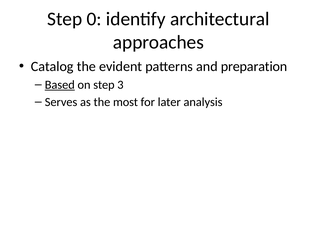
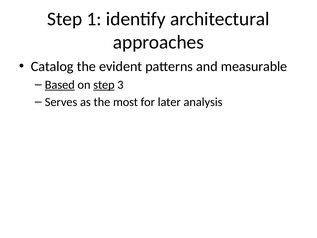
0: 0 -> 1 (94, 19)
preparation: preparation -> measurable (254, 67)
step underline: none -> present (104, 85)
